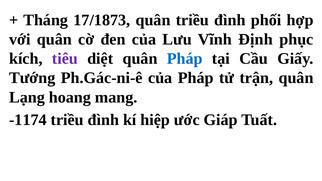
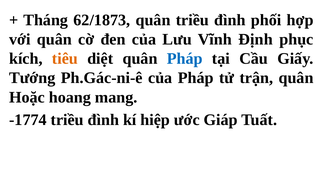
17/1873: 17/1873 -> 62/1873 (102, 20)
tiêu colour: purple -> orange (65, 59)
Lạng: Lạng -> Hoặc (27, 97)
-1174: -1174 -> -1774 (28, 120)
